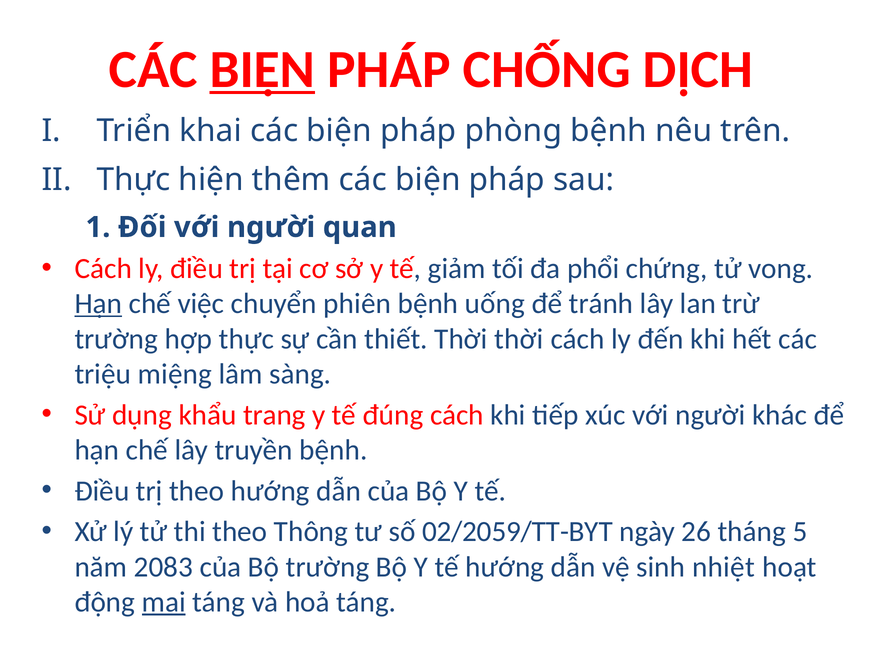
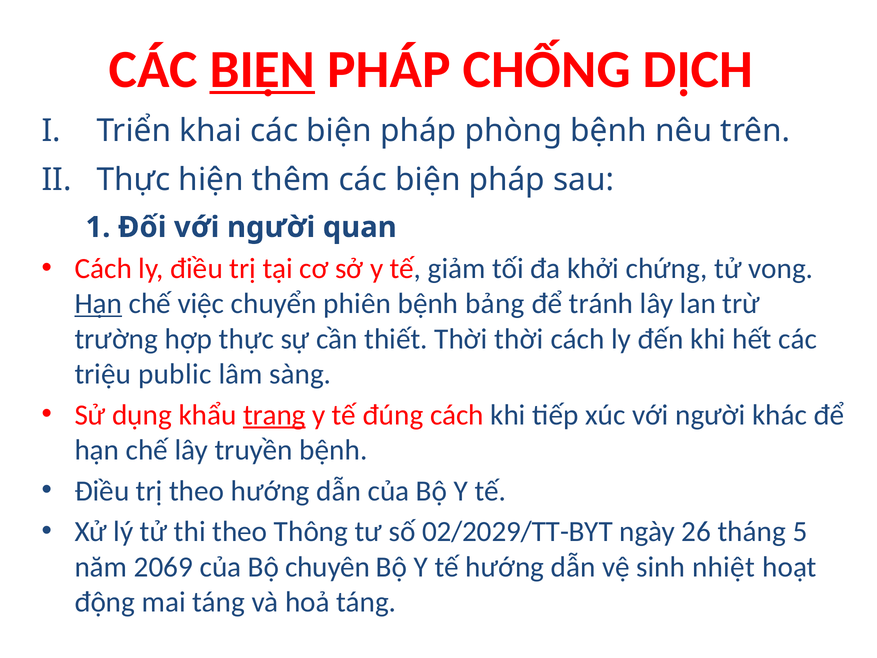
phổi: phổi -> khởi (593, 269)
uống: uống -> bảng (495, 304)
miệng: miệng -> public (175, 374)
trang underline: none -> present (274, 415)
02/2059/TT-BYT: 02/2059/TT-BYT -> 02/2029/TT-BYT (517, 532)
2083: 2083 -> 2069 (163, 567)
Bộ trường: trường -> chuyên (328, 567)
mai underline: present -> none (164, 602)
